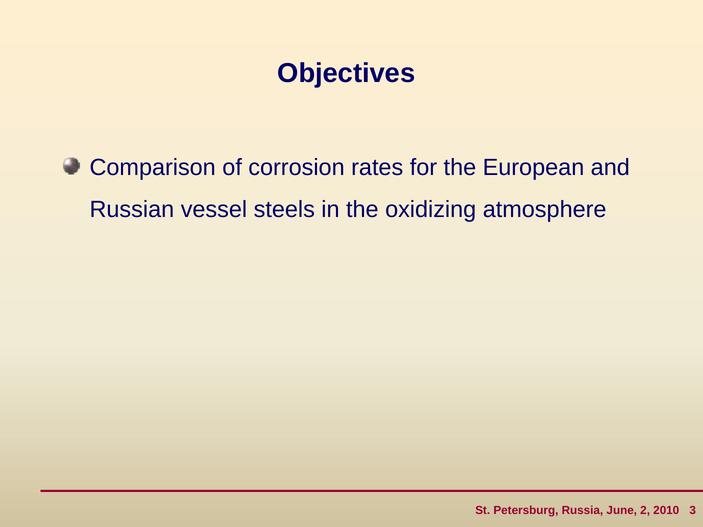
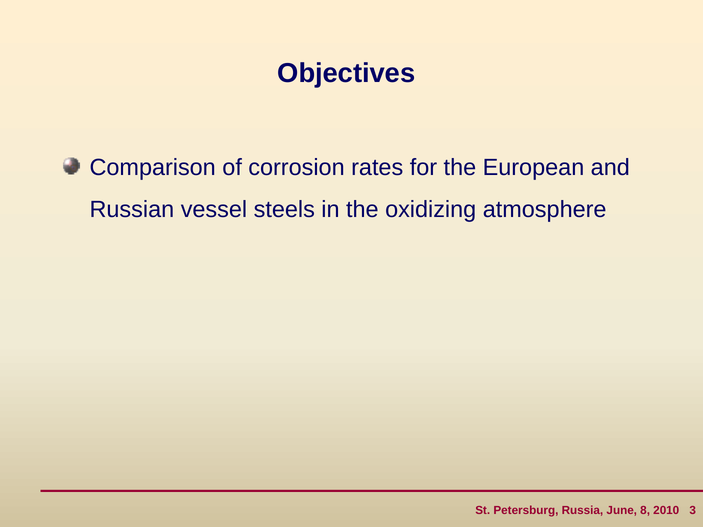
2: 2 -> 8 (645, 510)
